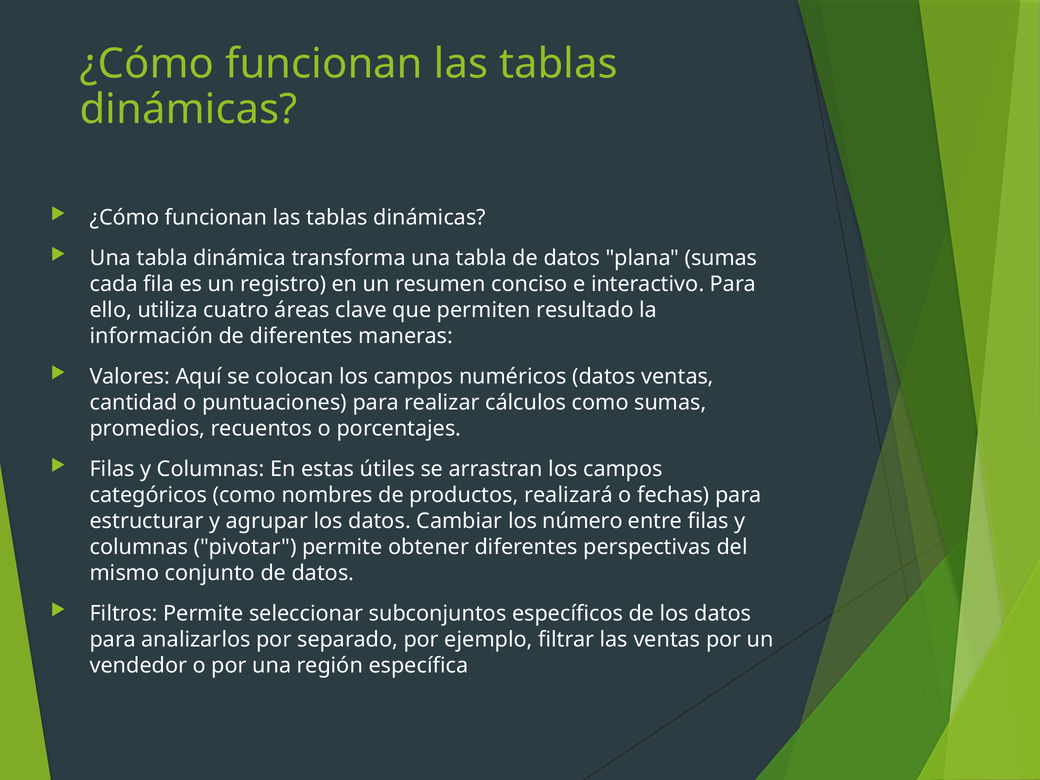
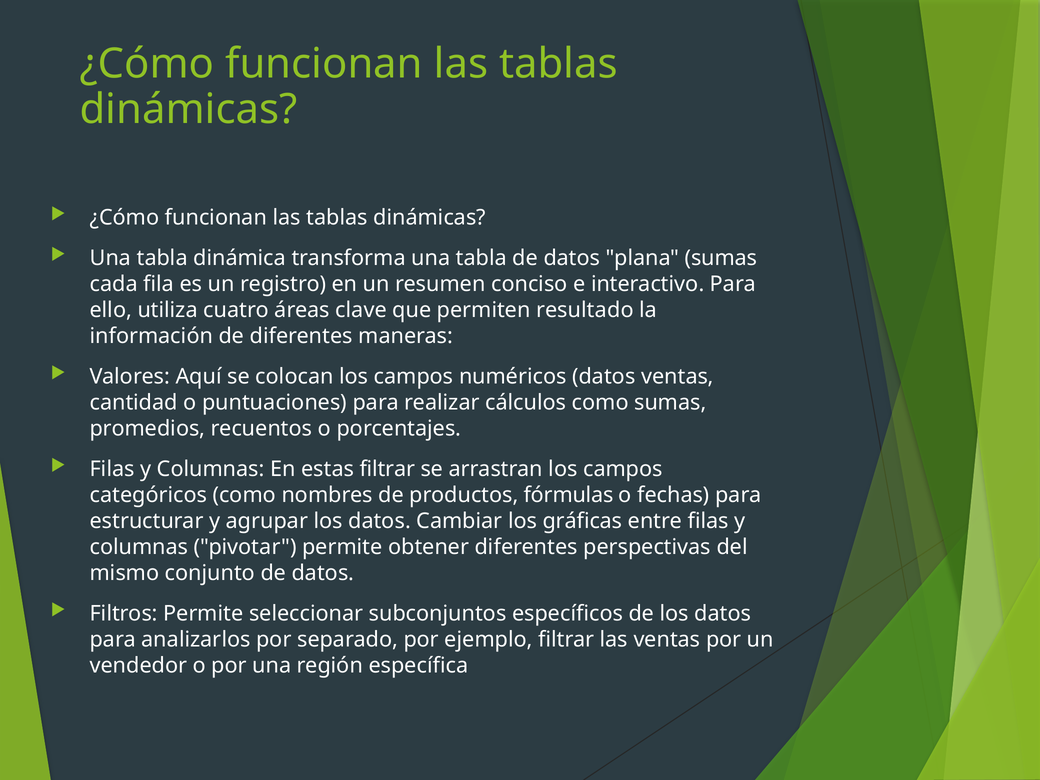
estas útiles: útiles -> filtrar (387, 469)
realizará: realizará -> fórmulas (569, 495)
número: número -> gráficas (582, 521)
